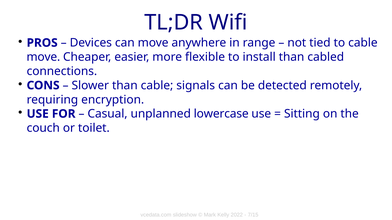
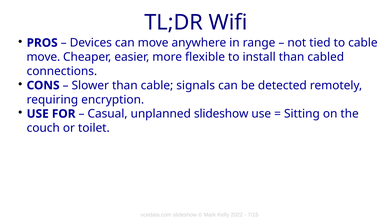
unplanned lowercase: lowercase -> slideshow (221, 114)
